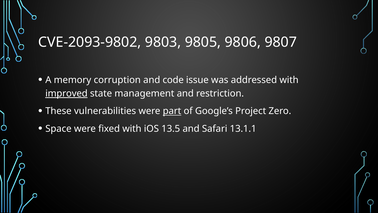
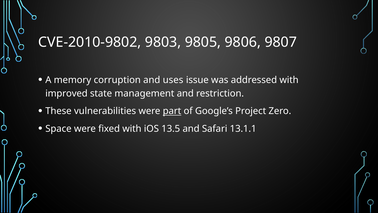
CVE-2093-9802: CVE-2093-9802 -> CVE-2010-9802 (90, 42)
code: code -> uses (173, 80)
improved underline: present -> none (66, 93)
